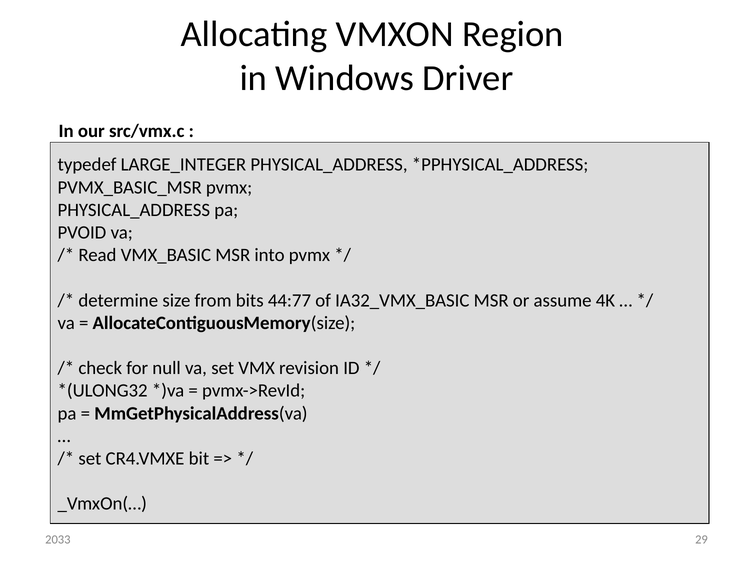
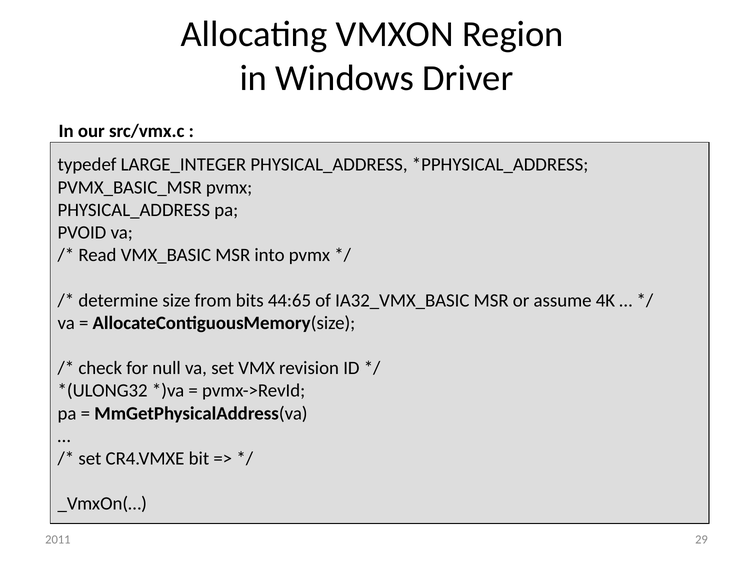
44:77: 44:77 -> 44:65 (289, 300)
2033: 2033 -> 2011 (58, 539)
